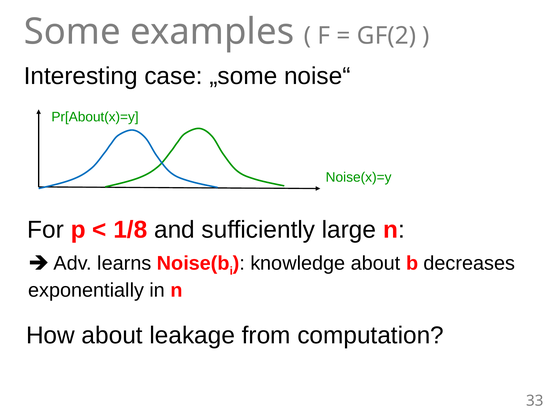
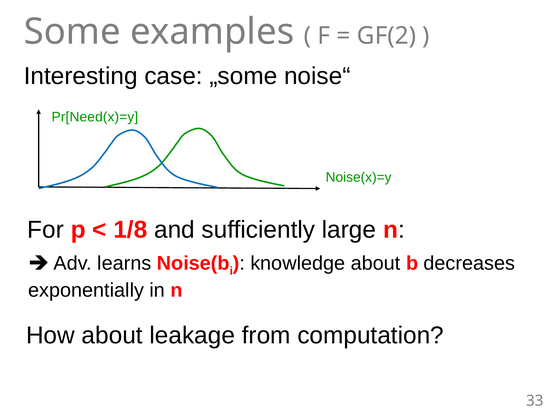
Pr[About(x)=y: Pr[About(x)=y -> Pr[Need(x)=y (95, 117)
